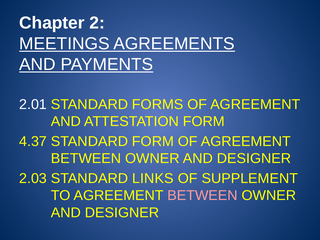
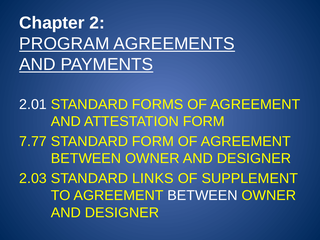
MEETINGS: MEETINGS -> PROGRAM (64, 44)
4.37: 4.37 -> 7.77 (33, 141)
BETWEEN colour: pink -> white (203, 196)
